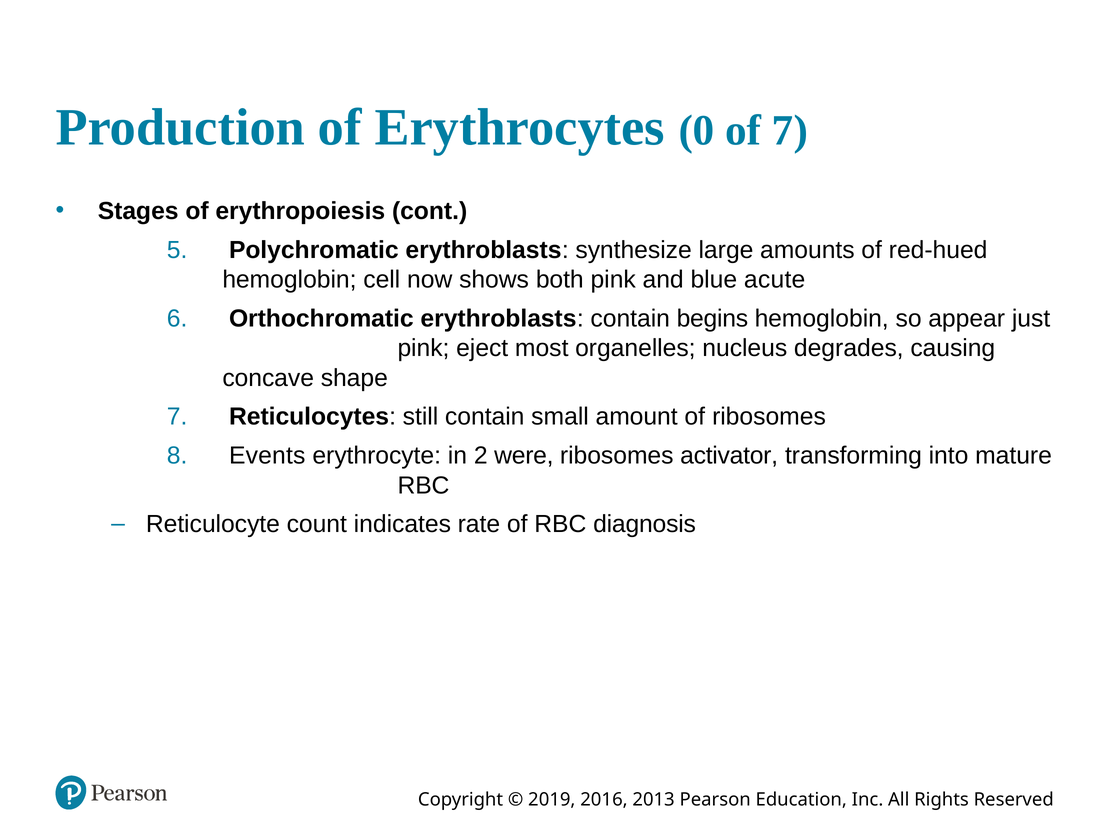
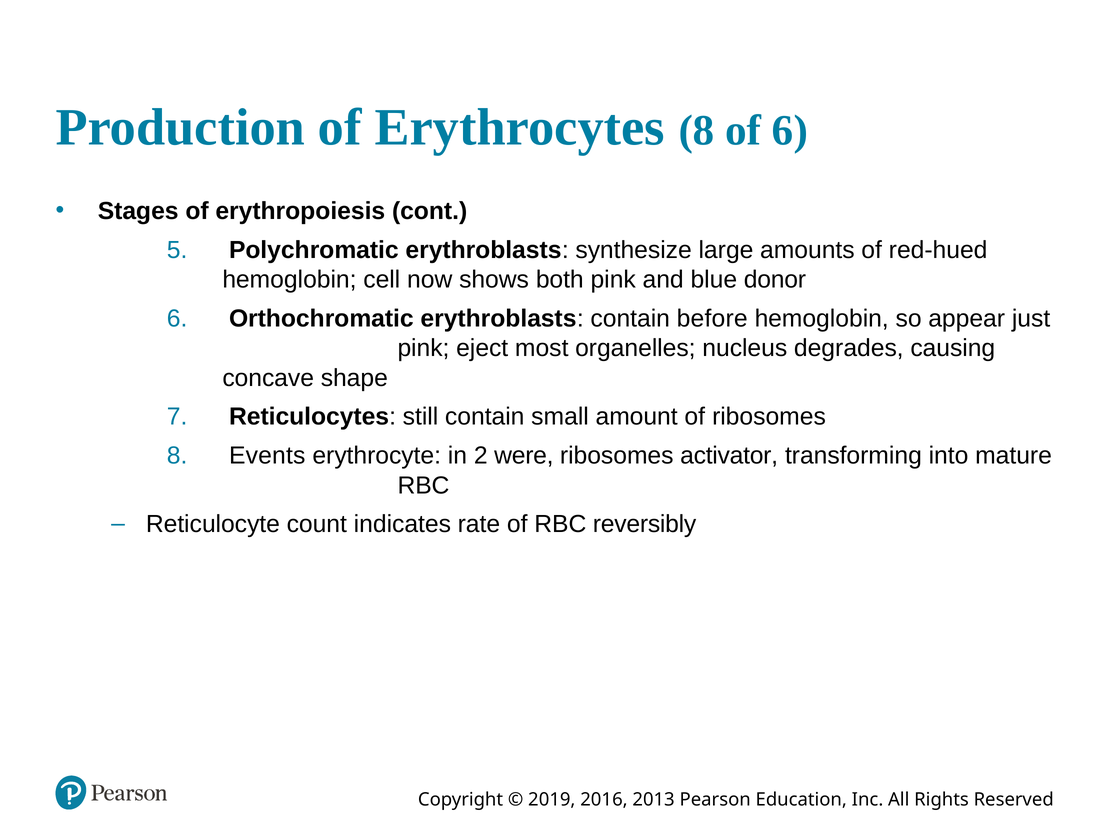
Erythrocytes 0: 0 -> 8 (697, 130)
of 7: 7 -> 6 (790, 130)
acute: acute -> donor (775, 280)
begins: begins -> before (712, 319)
diagnosis: diagnosis -> reversibly (645, 524)
